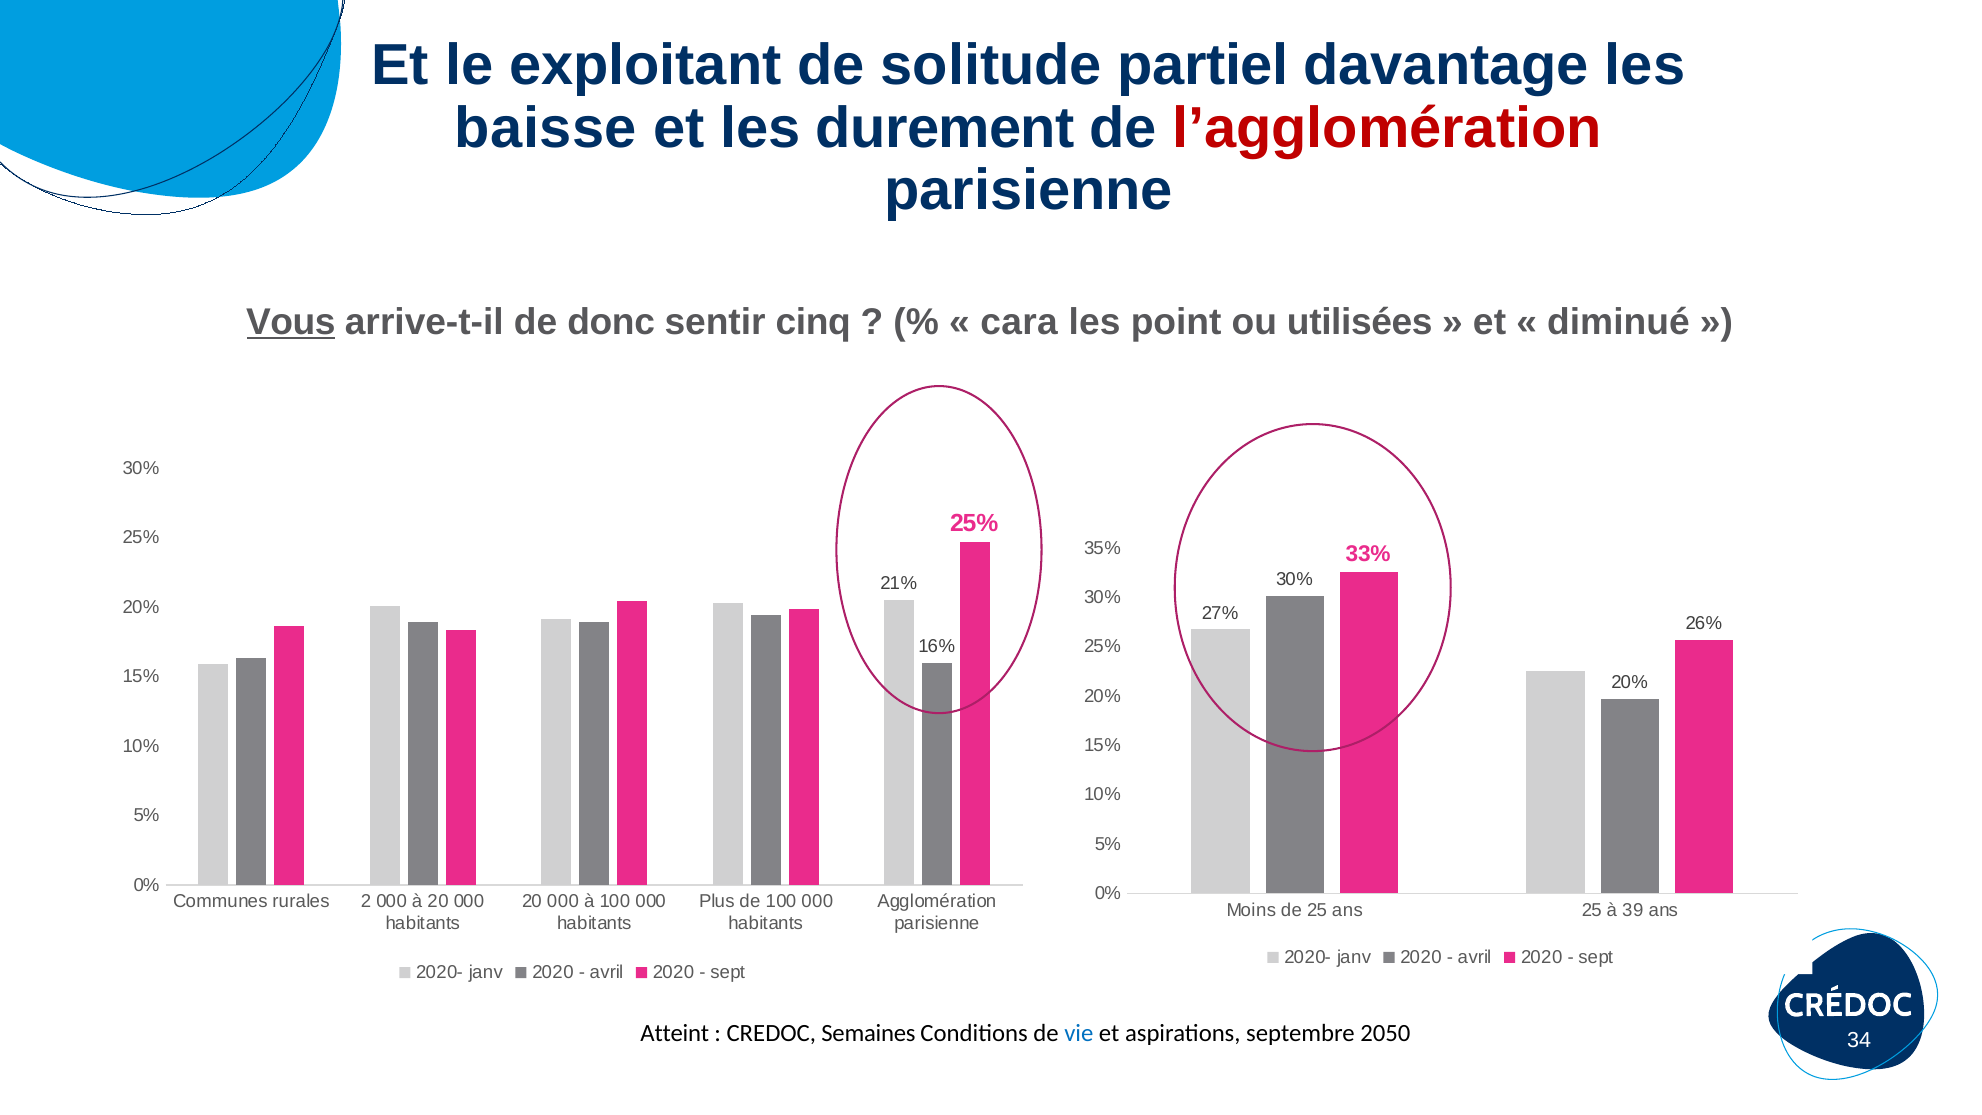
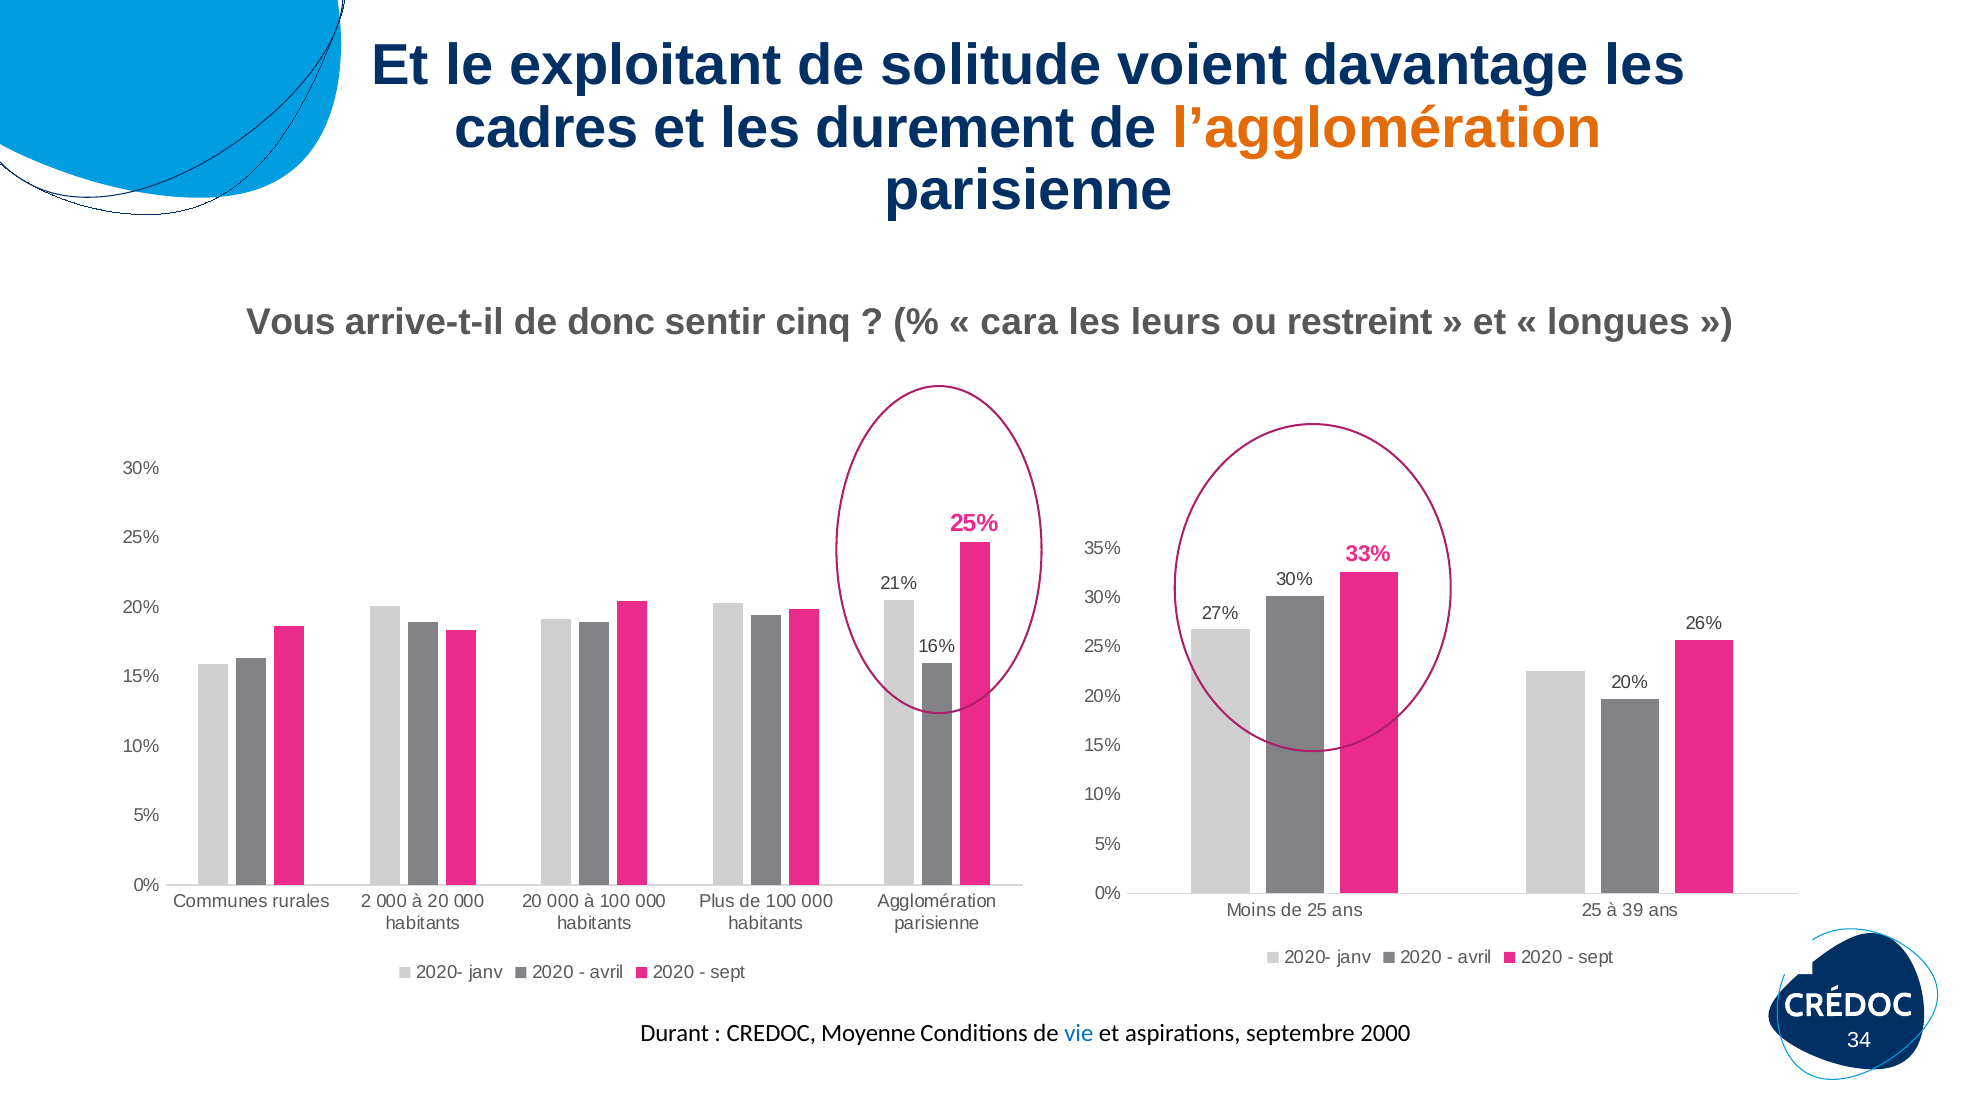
partiel: partiel -> voient (1203, 66)
baisse: baisse -> cadres (547, 128)
l’agglomération colour: red -> orange (1387, 128)
Vous underline: present -> none (291, 322)
point: point -> leurs (1176, 322)
utilisées: utilisées -> restreint (1360, 322)
diminué: diminué -> longues (1618, 322)
Atteint: Atteint -> Durant (675, 1033)
Semaines: Semaines -> Moyenne (868, 1033)
2050: 2050 -> 2000 (1385, 1033)
